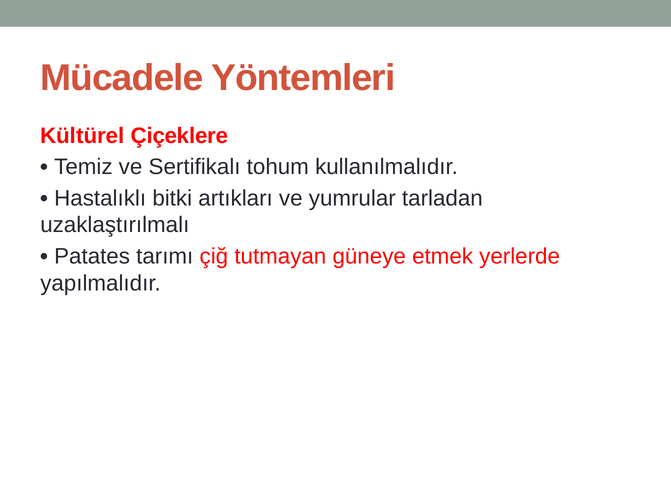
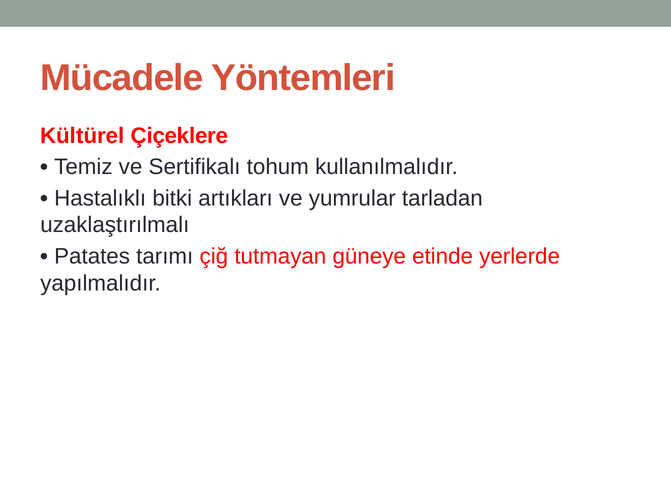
etmek: etmek -> etinde (443, 257)
